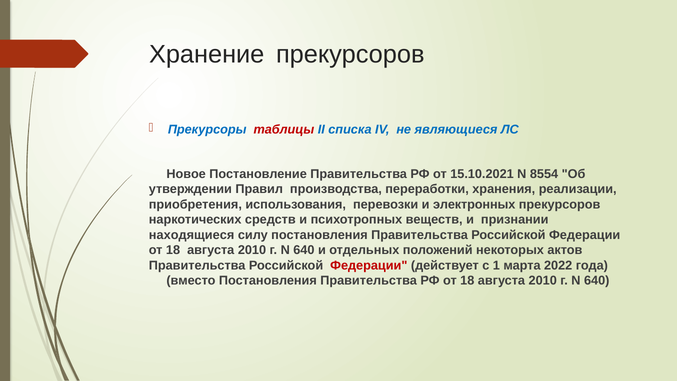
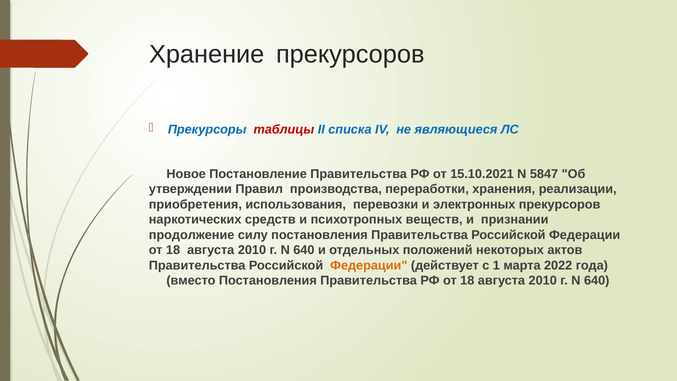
8554: 8554 -> 5847 (544, 174)
находящиеся: находящиеся -> продолжение (192, 235)
Федерации colour: red -> orange (369, 265)
